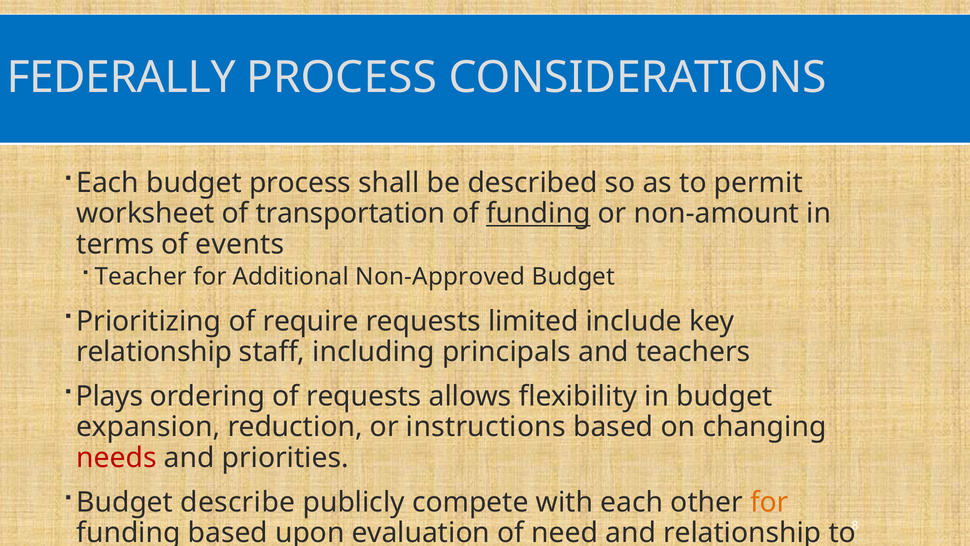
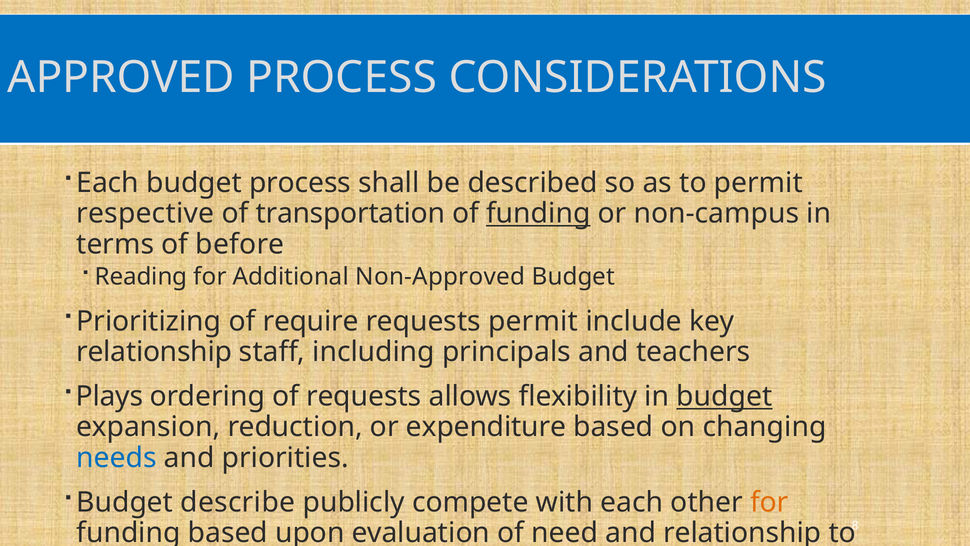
FEDERALLY: FEDERALLY -> APPROVED (121, 78)
worksheet: worksheet -> respective (145, 213)
non-amount: non-amount -> non-campus (716, 213)
events: events -> before (240, 244)
Teacher: Teacher -> Reading (141, 277)
requests limited: limited -> permit (533, 321)
budget underline: none -> present (724, 396)
instructions: instructions -> expenditure (486, 427)
needs colour: red -> blue (117, 457)
